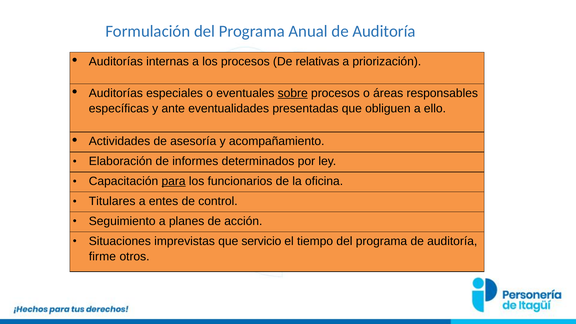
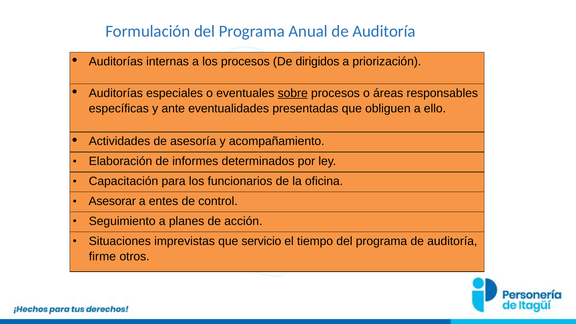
relativas: relativas -> dirigidos (317, 62)
para underline: present -> none (174, 181)
Titulares: Titulares -> Asesorar (112, 201)
